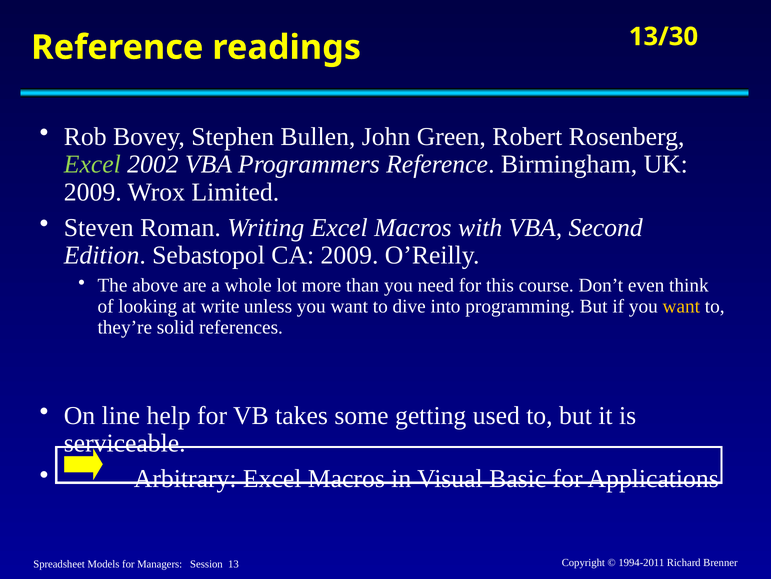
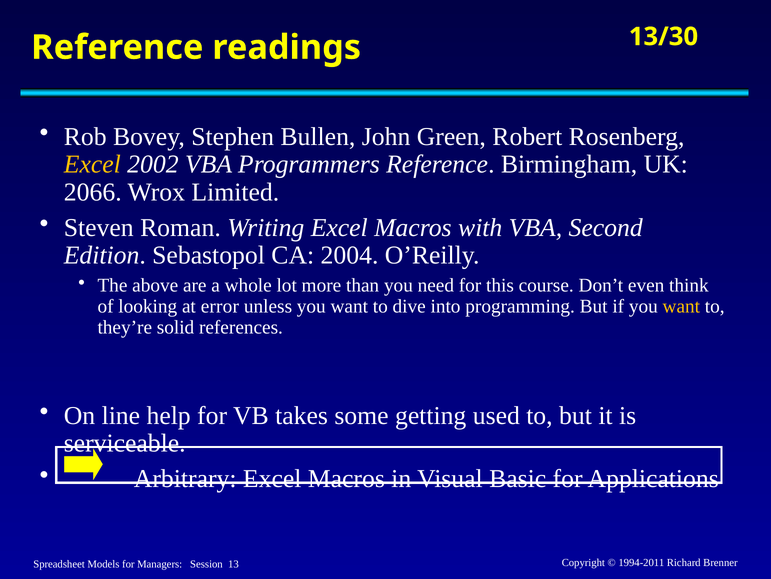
Excel colour: light green -> yellow (92, 164)
2009: 2009 -> 2066 (93, 192)
CA 2009: 2009 -> 2004 (350, 255)
write: write -> error (220, 306)
